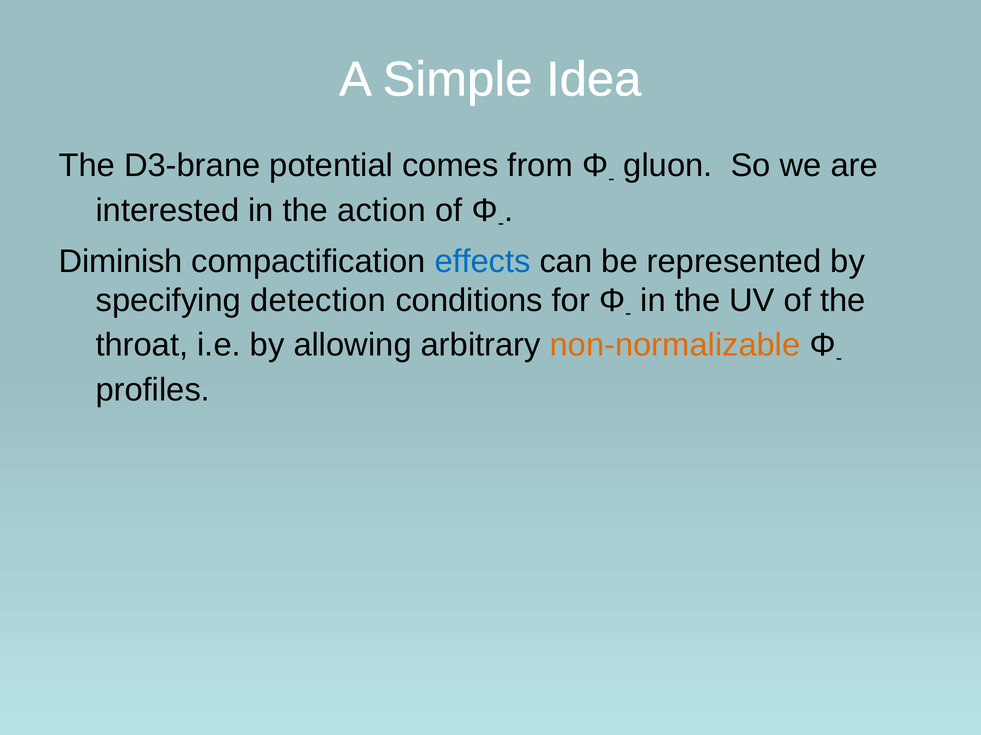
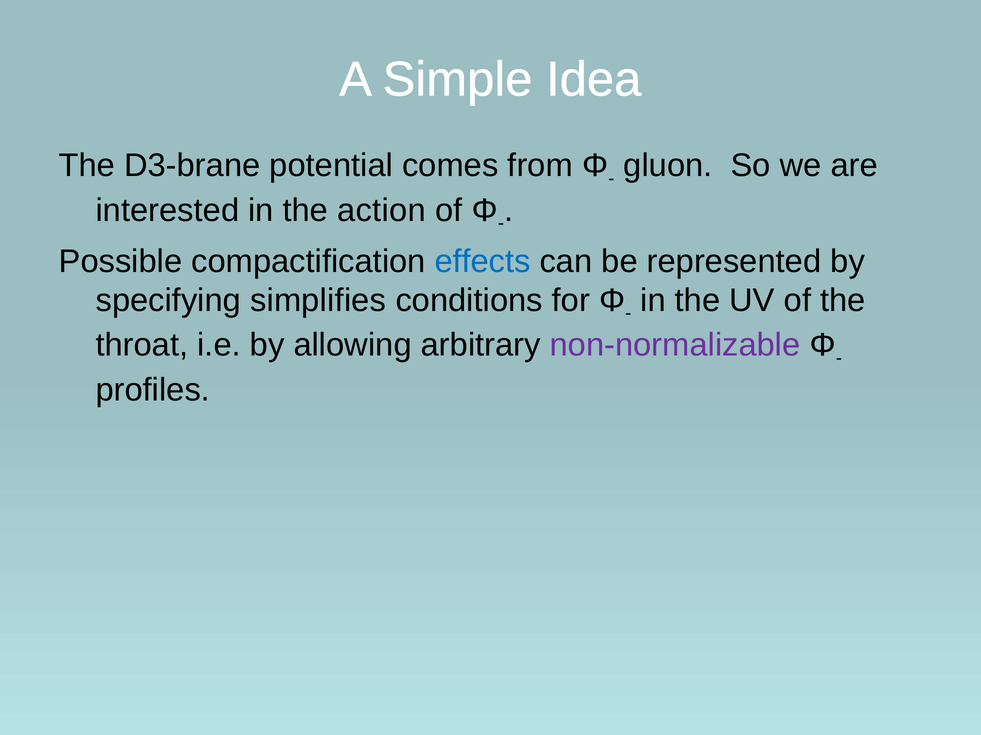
Diminish: Diminish -> Possible (121, 262)
detection: detection -> simplifies (318, 301)
non-normalizable colour: orange -> purple (675, 345)
